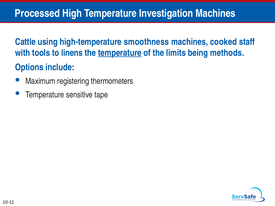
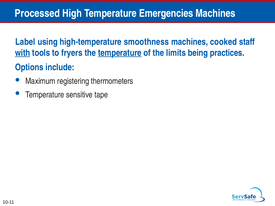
Investigation: Investigation -> Emergencies (166, 13)
Cattle: Cattle -> Label (25, 42)
with underline: none -> present (23, 53)
linens: linens -> fryers (72, 53)
methods: methods -> practices (227, 53)
